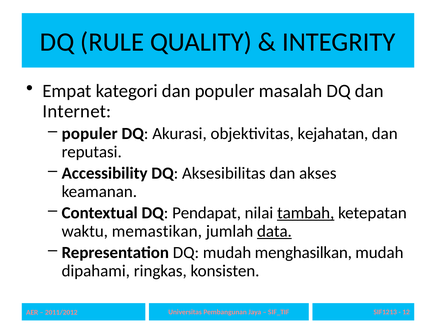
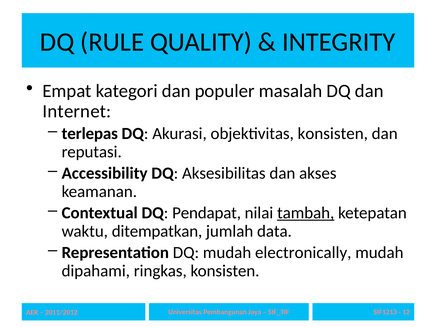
populer: populer -> terlepas (90, 133)
objektivitas kejahatan: kejahatan -> konsisten (333, 133)
memastikan: memastikan -> ditempatkan (157, 231)
data underline: present -> none (274, 231)
menghasilkan: menghasilkan -> electronically (303, 253)
